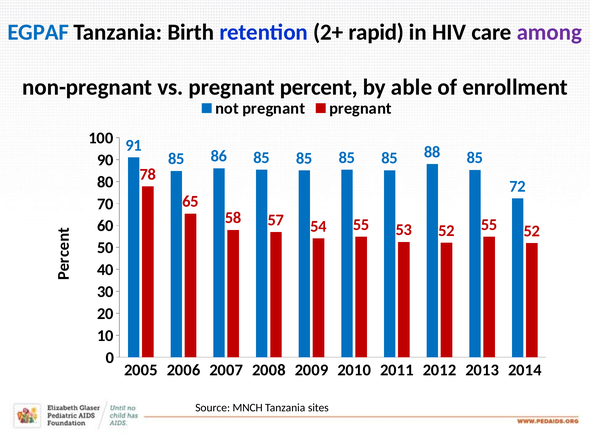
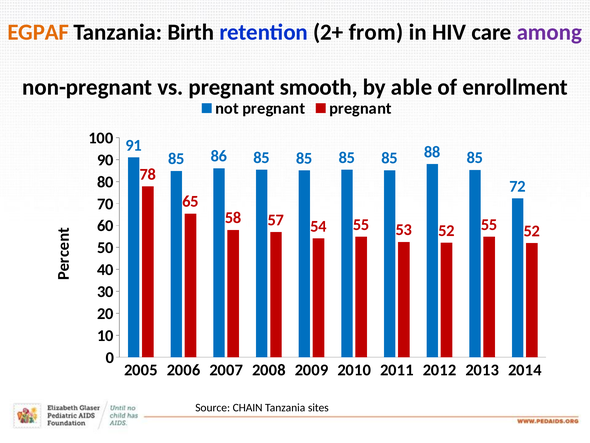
EGPAF colour: blue -> orange (38, 32)
rapid: rapid -> from (376, 32)
percent: percent -> smooth (319, 87)
MNCH: MNCH -> CHAIN (248, 407)
